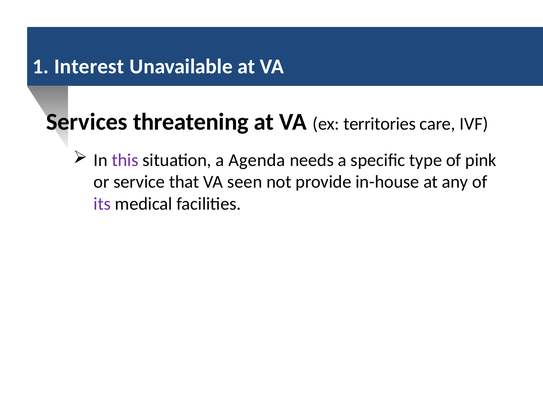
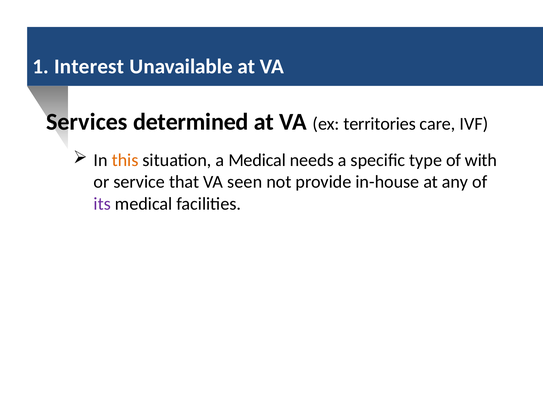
threatening: threatening -> determined (191, 122)
this colour: purple -> orange (125, 160)
a Agenda: Agenda -> Medical (257, 160)
pink: pink -> with (481, 160)
